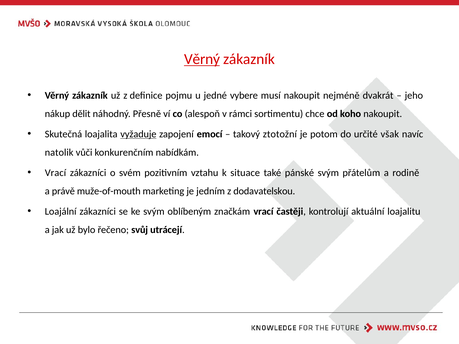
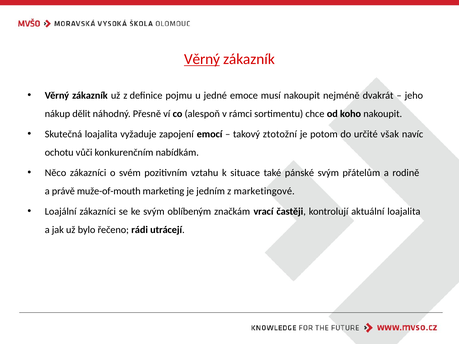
vybere: vybere -> emoce (244, 96)
vyžaduje underline: present -> none (138, 134)
natolik: natolik -> ochotu (59, 153)
Vrací: Vrací -> Něco (55, 173)
dodavatelskou: dodavatelskou -> marketingové (264, 191)
aktuální loajalitu: loajalitu -> loajalita (404, 212)
svůj: svůj -> rádi (140, 230)
